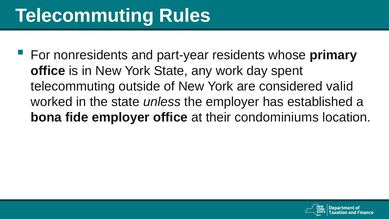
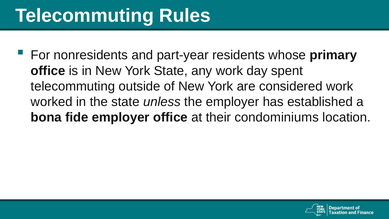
considered valid: valid -> work (340, 86)
